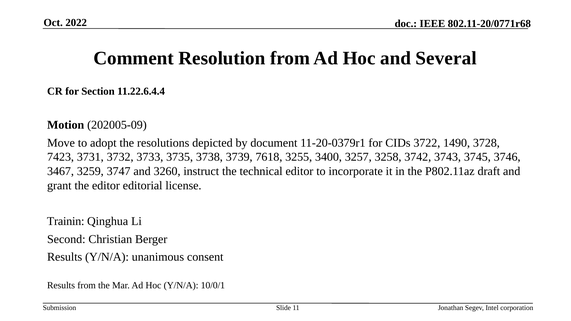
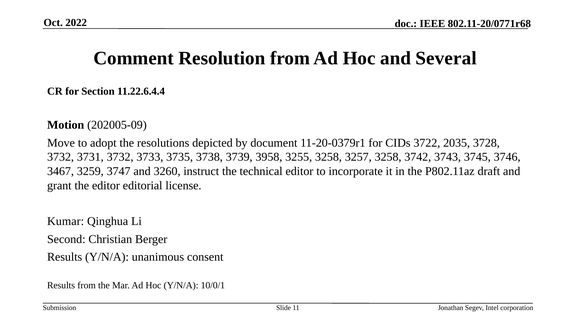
1490: 1490 -> 2035 (457, 143)
7423: 7423 -> 3732 (61, 157)
7618: 7618 -> 3958 (269, 157)
3255 3400: 3400 -> 3258 (328, 157)
Trainin: Trainin -> Kumar (66, 221)
